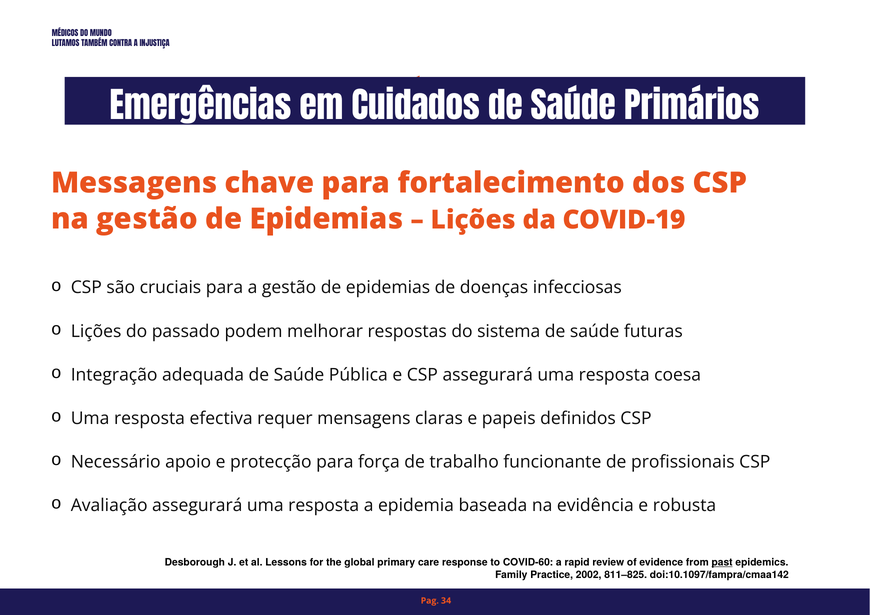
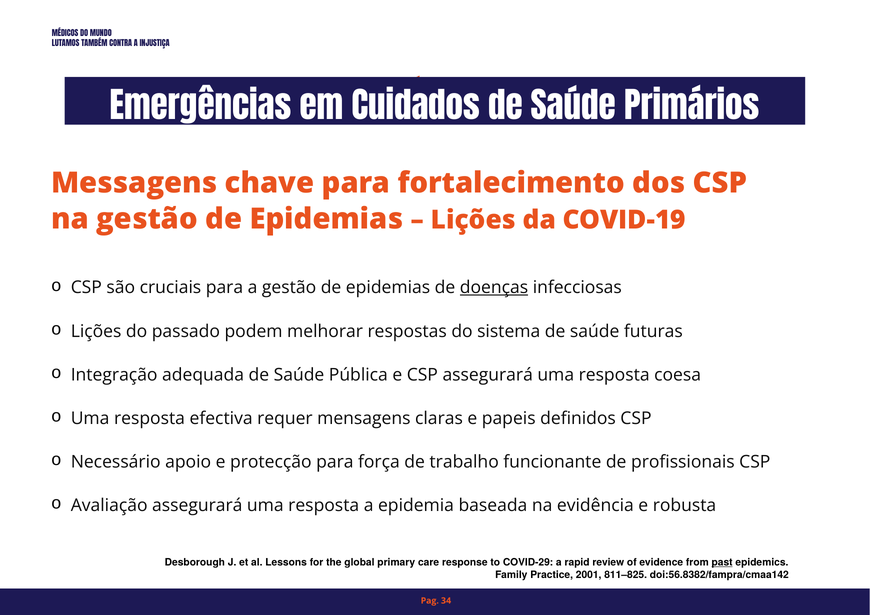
doenças underline: none -> present (494, 288)
COVID-60: COVID-60 -> COVID-29 (528, 563)
2002: 2002 -> 2001 (589, 575)
doi:10.1097/fampra/cmaa142: doi:10.1097/fampra/cmaa142 -> doi:56.8382/fampra/cmaa142 (719, 575)
